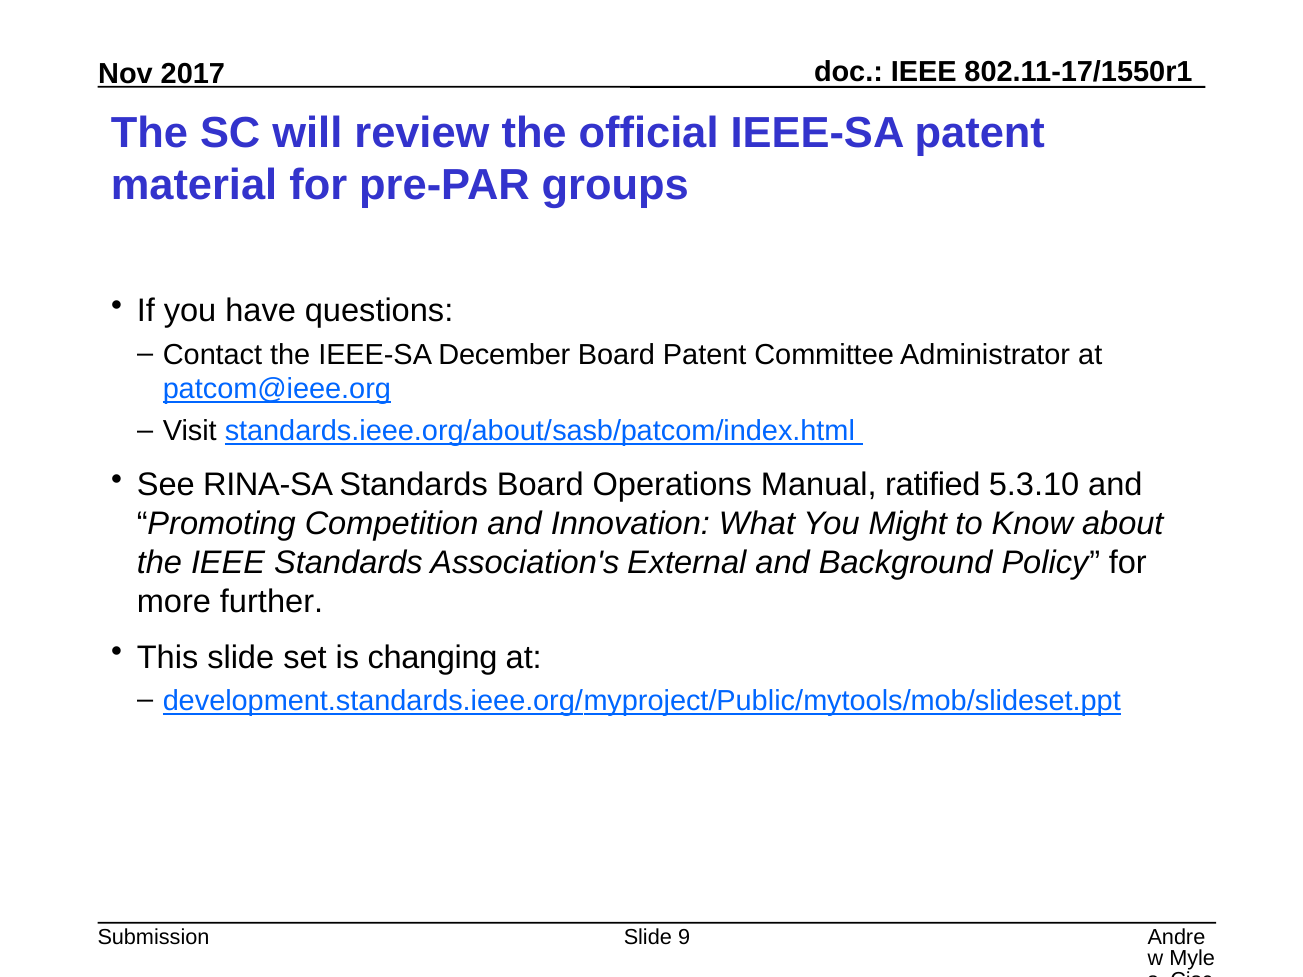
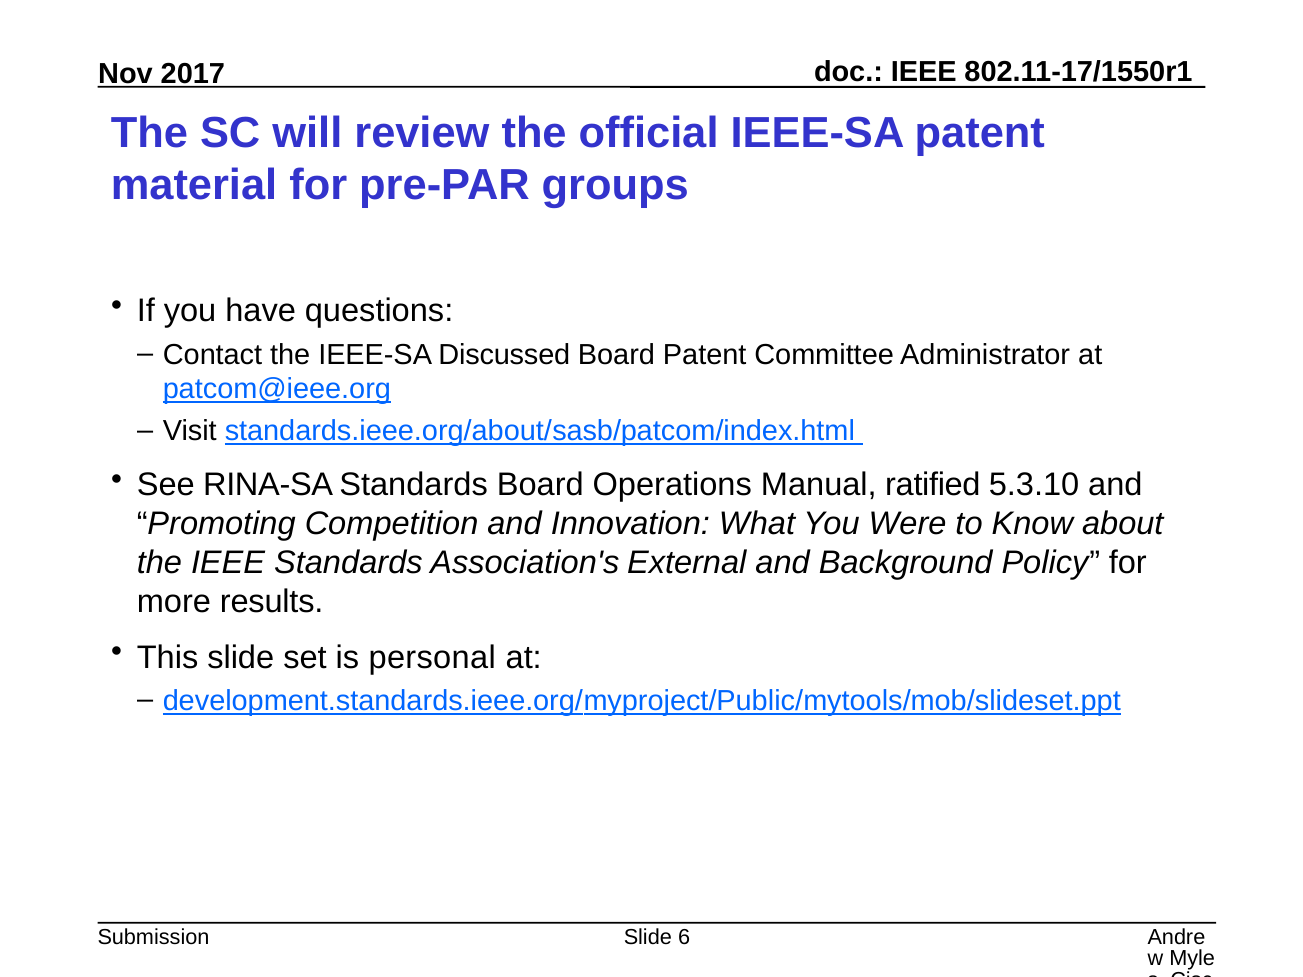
December: December -> Discussed (504, 355)
Might: Might -> Were (908, 524)
further: further -> results (272, 602)
changing: changing -> personal (432, 657)
9: 9 -> 6 (684, 937)
